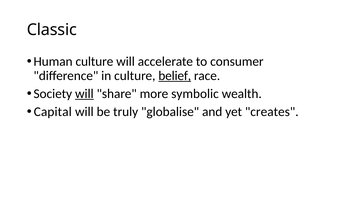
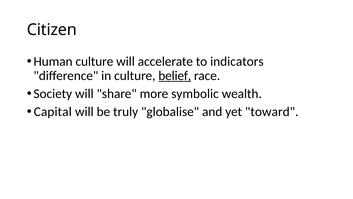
Classic: Classic -> Citizen (52, 30)
consumer: consumer -> indicators (237, 61)
will underline: present -> none (84, 94)
creates: creates -> toward (272, 112)
